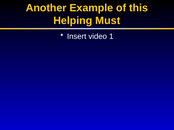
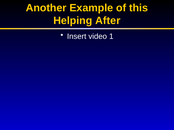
Must: Must -> After (108, 21)
